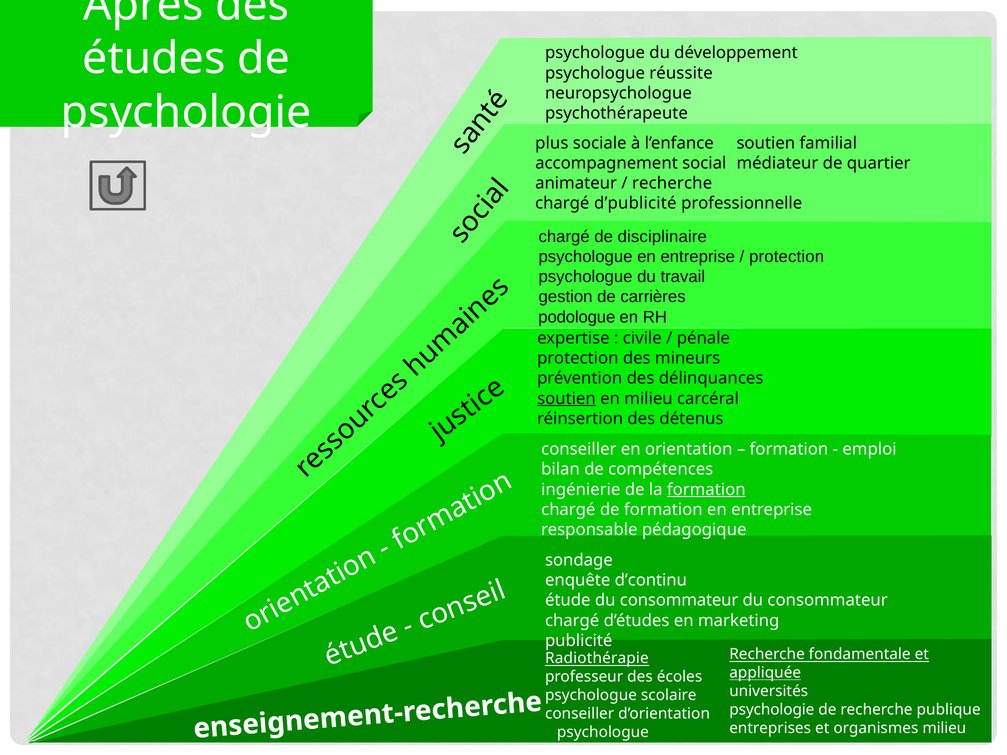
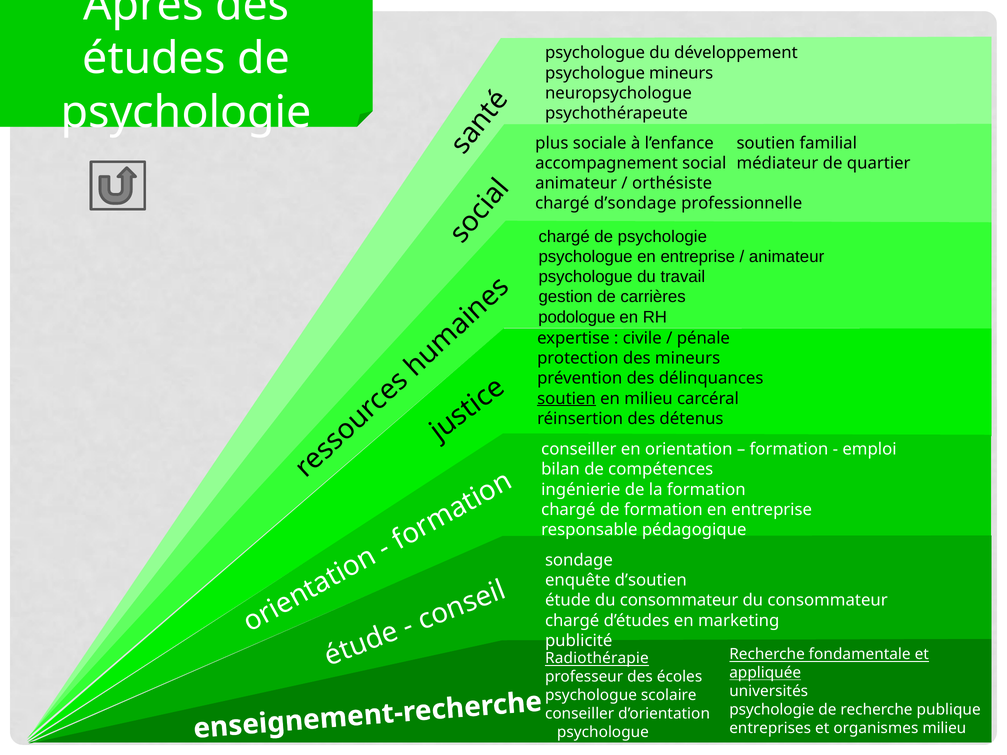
psychologue réussite: réussite -> mineurs (681, 73)
recherche: recherche -> orthésiste (672, 183)
d’publicité: d’publicité -> d’sondage (635, 203)
chargé de disciplinaire: disciplinaire -> psychologie (662, 237)
protection: protection -> animateur (787, 257)
formation underline: present -> none (706, 490)
d’continu: d’continu -> d’soutien (651, 581)
